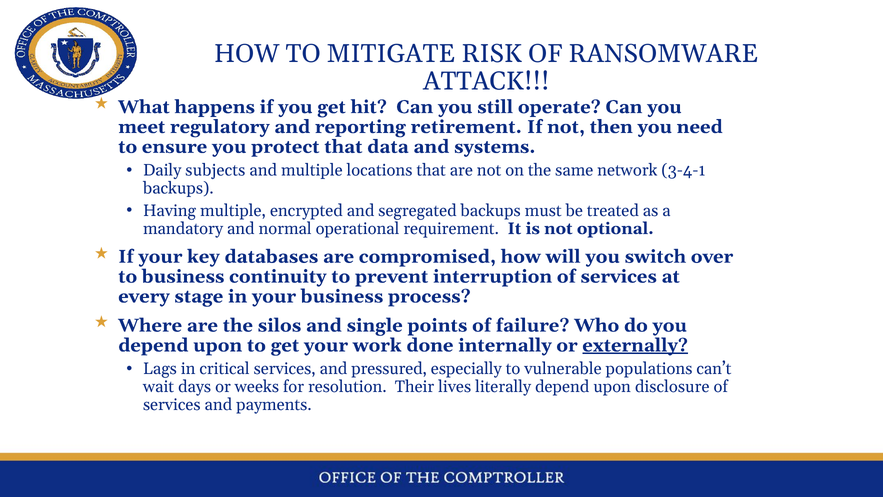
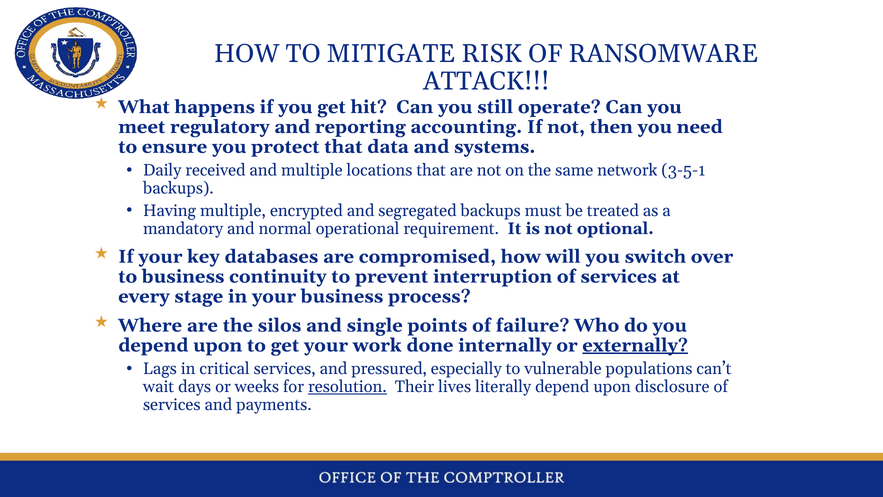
retirement: retirement -> accounting (466, 127)
subjects: subjects -> received (215, 170)
3-4-1: 3-4-1 -> 3-5-1 (683, 170)
resolution underline: none -> present (347, 387)
